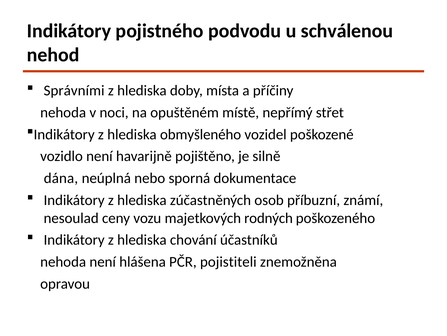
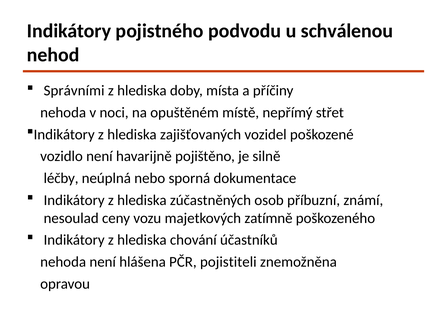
obmyšleného: obmyšleného -> zajišťovaných (201, 134)
dána: dána -> léčby (61, 178)
rodných: rodných -> zatímně (268, 218)
